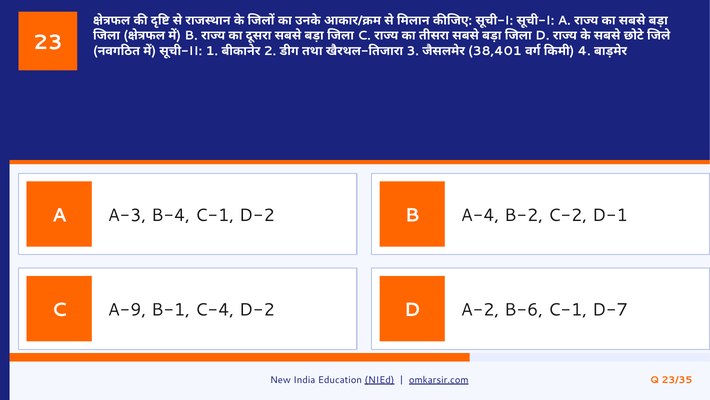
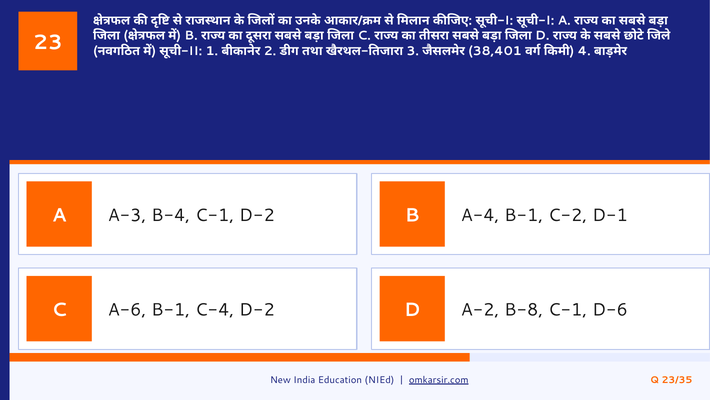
A-4 B-2: B-2 -> B-1 (524, 215)
A-9: A-9 -> A-6 (127, 309)
B-6: B-6 -> B-8 (524, 309)
D-7: D-7 -> D-6 (610, 309)
NIEd underline: present -> none (379, 379)
